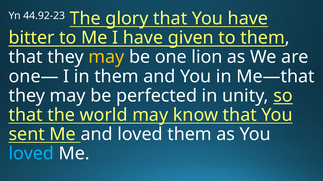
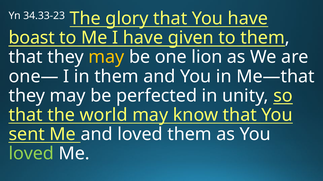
44.92-23: 44.92-23 -> 34.33-23 (44, 16)
bitter: bitter -> boast (32, 38)
loved colour: light blue -> light green (31, 154)
